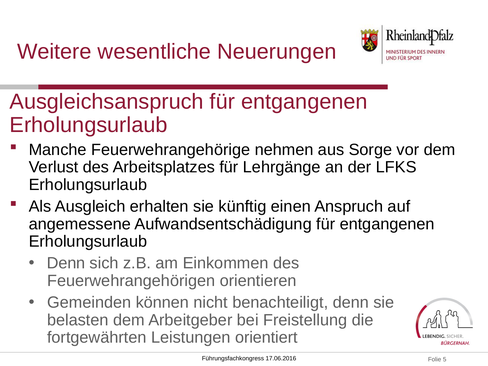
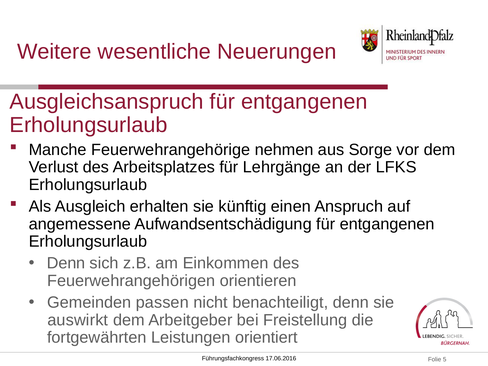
können: können -> passen (162, 302)
belasten: belasten -> auswirkt (78, 320)
